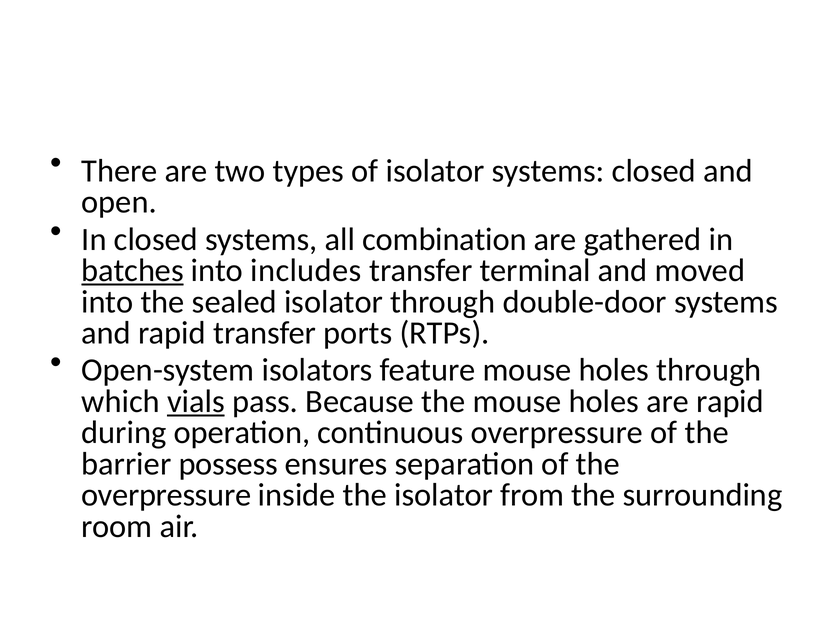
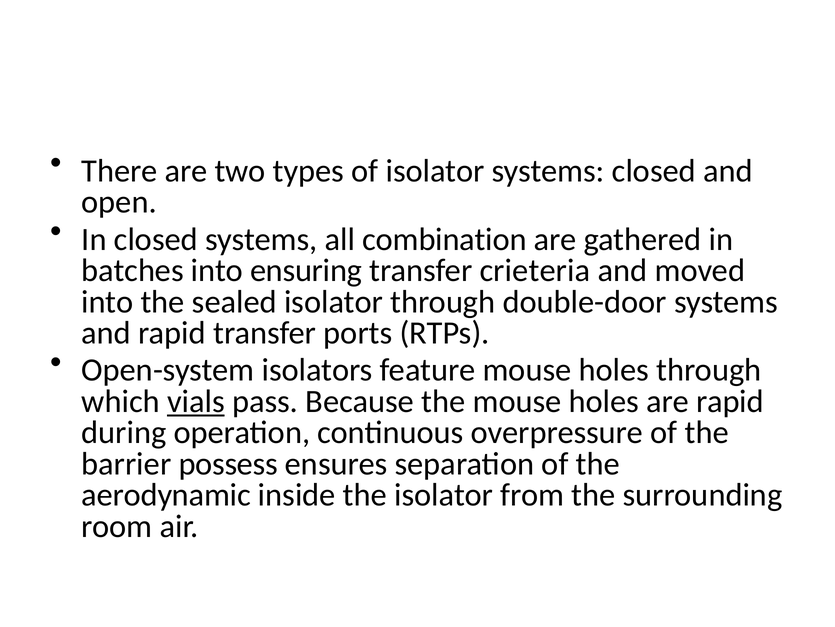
batches underline: present -> none (133, 270)
includes: includes -> ensuring (306, 270)
terminal: terminal -> crieteria (535, 270)
overpressure: overpressure -> aerodynamic (166, 495)
